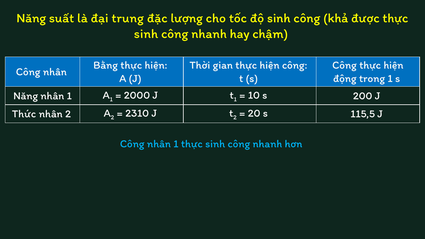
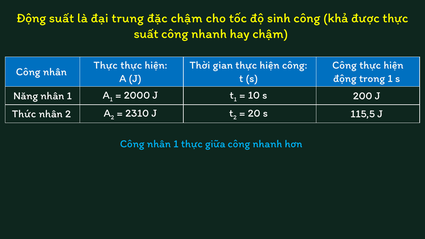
Năng: Năng -> Động (31, 18)
đặc lượng: lượng -> chậm (187, 18)
sinh: sinh -> suất (146, 34)
Bằng: Bằng -> Thực (106, 65)
1 thực sinh: sinh -> giữa (215, 144)
